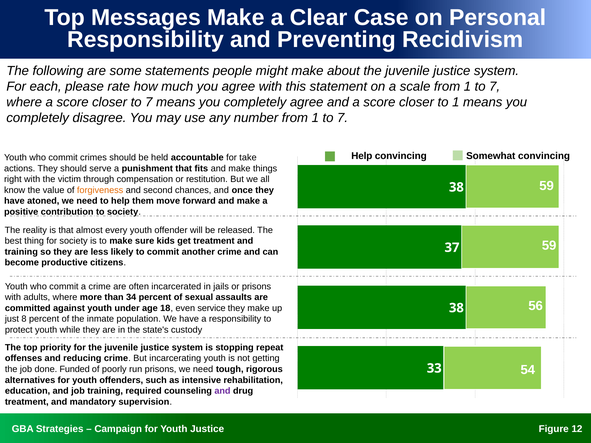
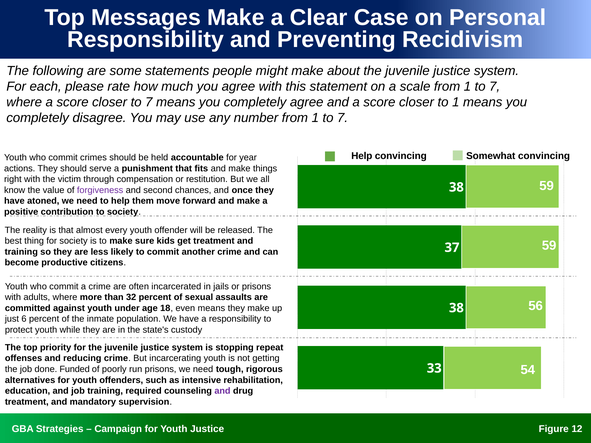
take: take -> year (248, 158)
forgiveness colour: orange -> purple (100, 190)
34: 34 -> 32 (131, 297)
even service: service -> means (211, 308)
8: 8 -> 6 (24, 319)
